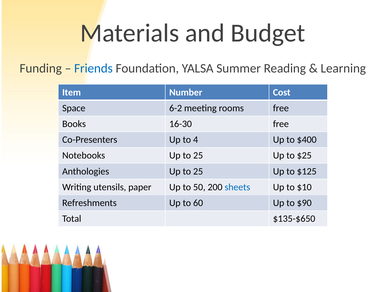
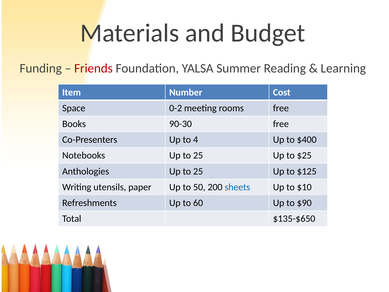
Friends colour: blue -> red (93, 68)
6-2: 6-2 -> 0-2 (176, 108)
16-30: 16-30 -> 90-30 (181, 124)
